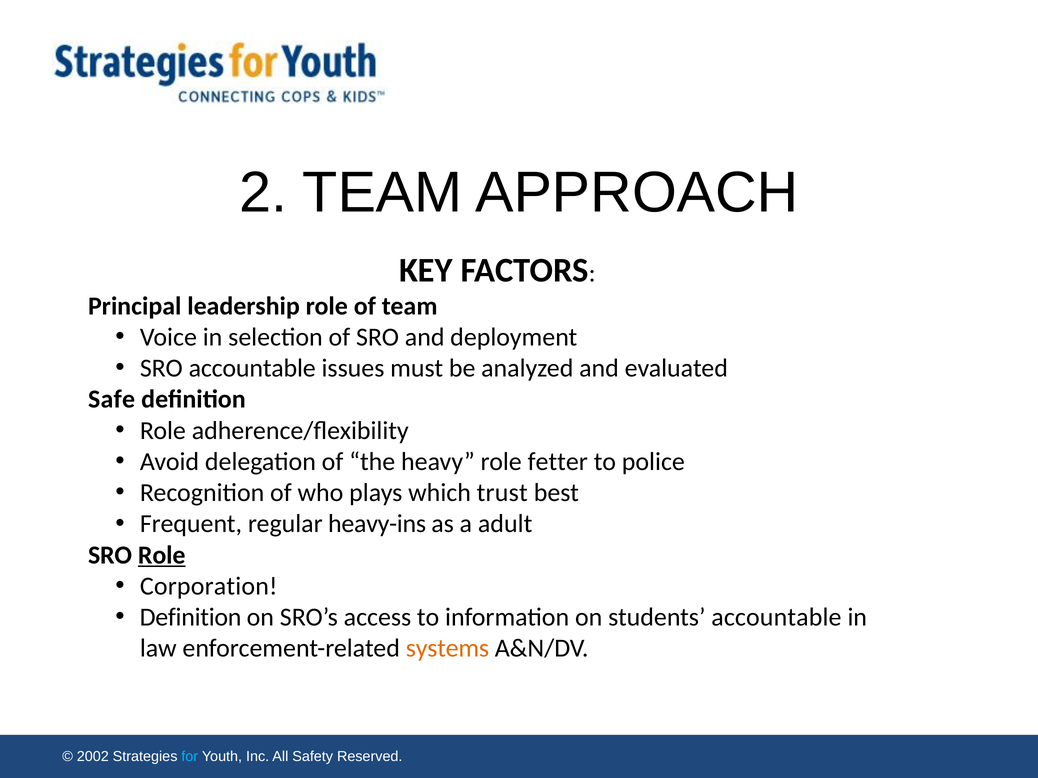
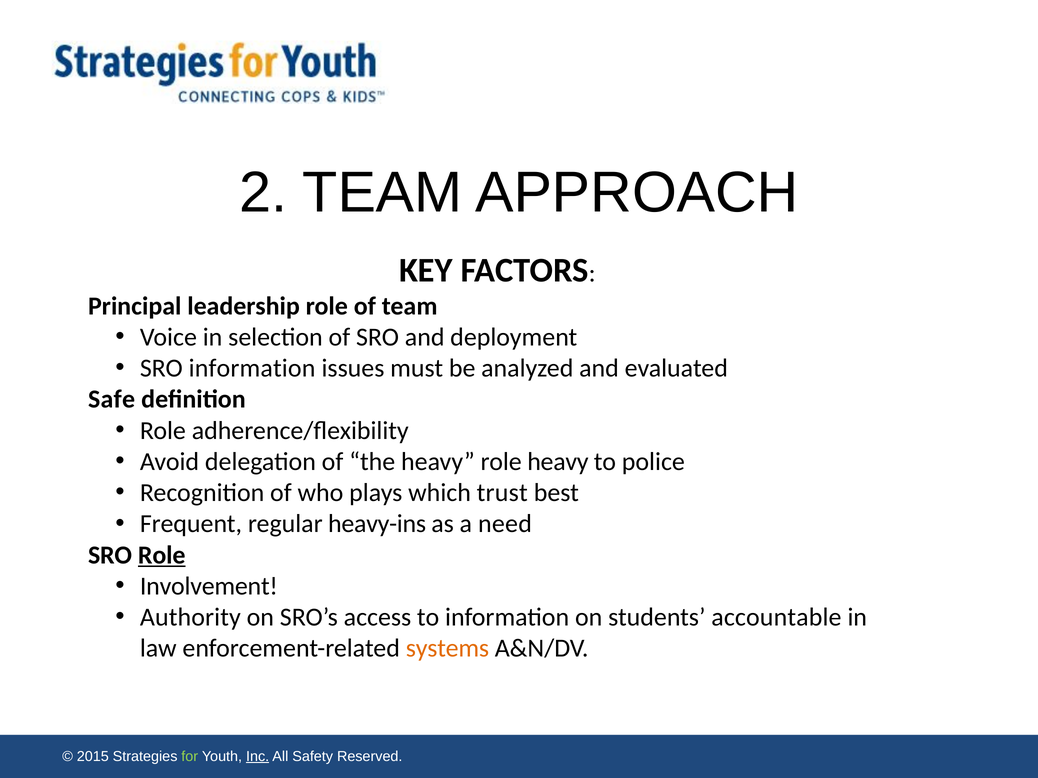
SRO accountable: accountable -> information (252, 368)
role fetter: fetter -> heavy (558, 462)
adult: adult -> need (505, 524)
Corporation: Corporation -> Involvement (209, 586)
Definition: Definition -> Authority (190, 618)
2002: 2002 -> 2015 (93, 757)
for colour: light blue -> light green (190, 757)
Inc underline: none -> present (258, 757)
